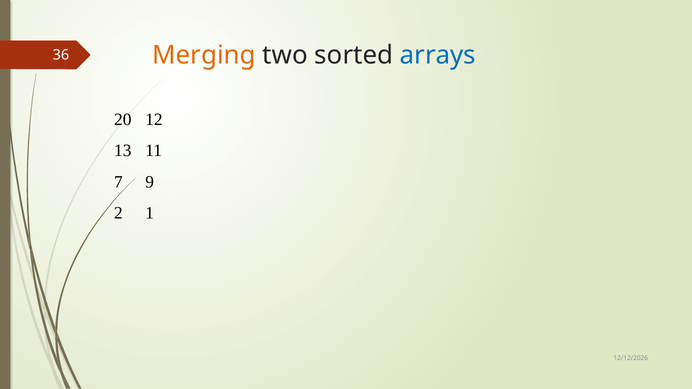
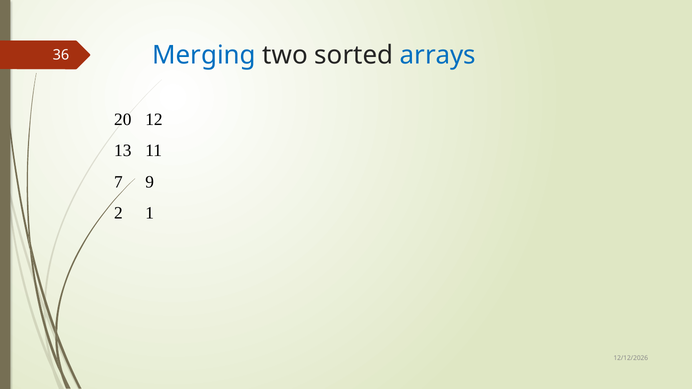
Merging colour: orange -> blue (204, 55)
